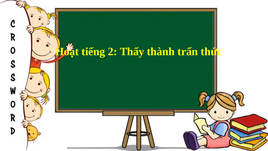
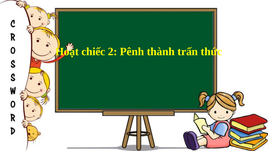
tiếng: tiếng -> chiếc (93, 51)
Thấy: Thấy -> Pênh (132, 51)
